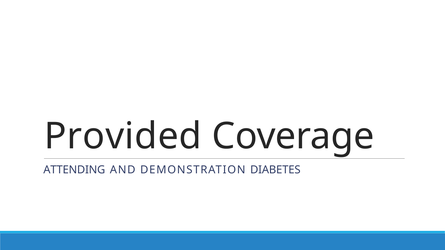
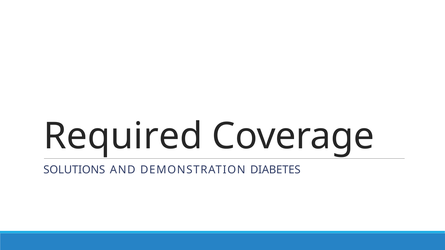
Provided: Provided -> Required (123, 136)
ATTENDING: ATTENDING -> SOLUTIONS (74, 170)
